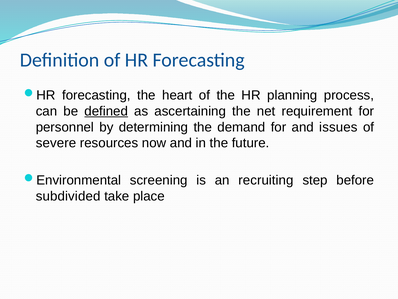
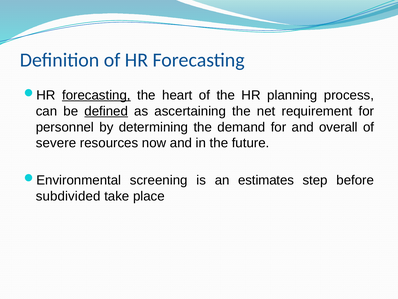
forecasting underline: none -> present (96, 95)
issues: issues -> overall (338, 127)
recruiting: recruiting -> estimates (266, 180)
